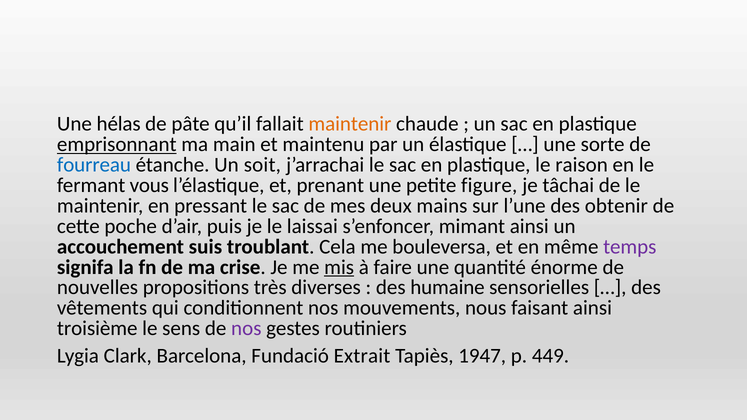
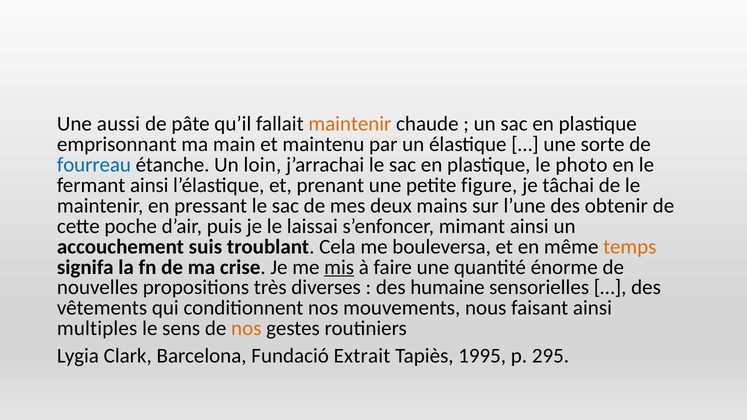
hélas: hélas -> aussi (118, 124)
emprisonnant underline: present -> none (117, 145)
soit: soit -> loin (262, 165)
raison: raison -> photo (581, 165)
fermant vous: vous -> ainsi (149, 185)
temps colour: purple -> orange (630, 247)
troisième: troisième -> multiples (97, 329)
nos colour: purple -> orange (246, 329)
1947: 1947 -> 1995 (482, 356)
449: 449 -> 295 (551, 356)
